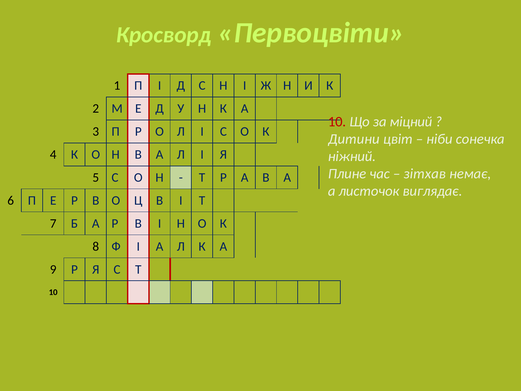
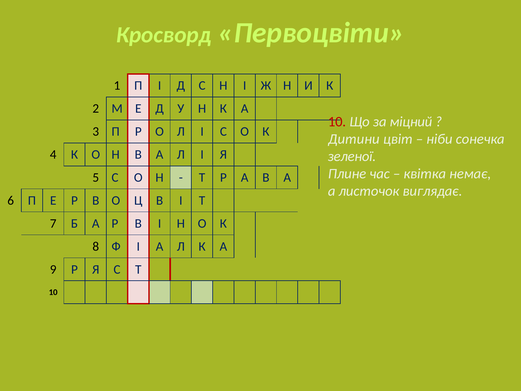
ніжний: ніжний -> зеленої (352, 156)
зітхав: зітхав -> квітка (425, 174)
